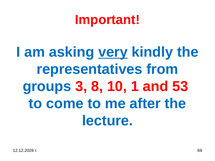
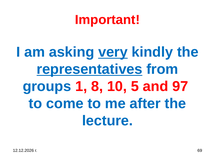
representatives underline: none -> present (90, 69)
3: 3 -> 1 (81, 87)
1: 1 -> 5 (135, 87)
53: 53 -> 97 (180, 87)
